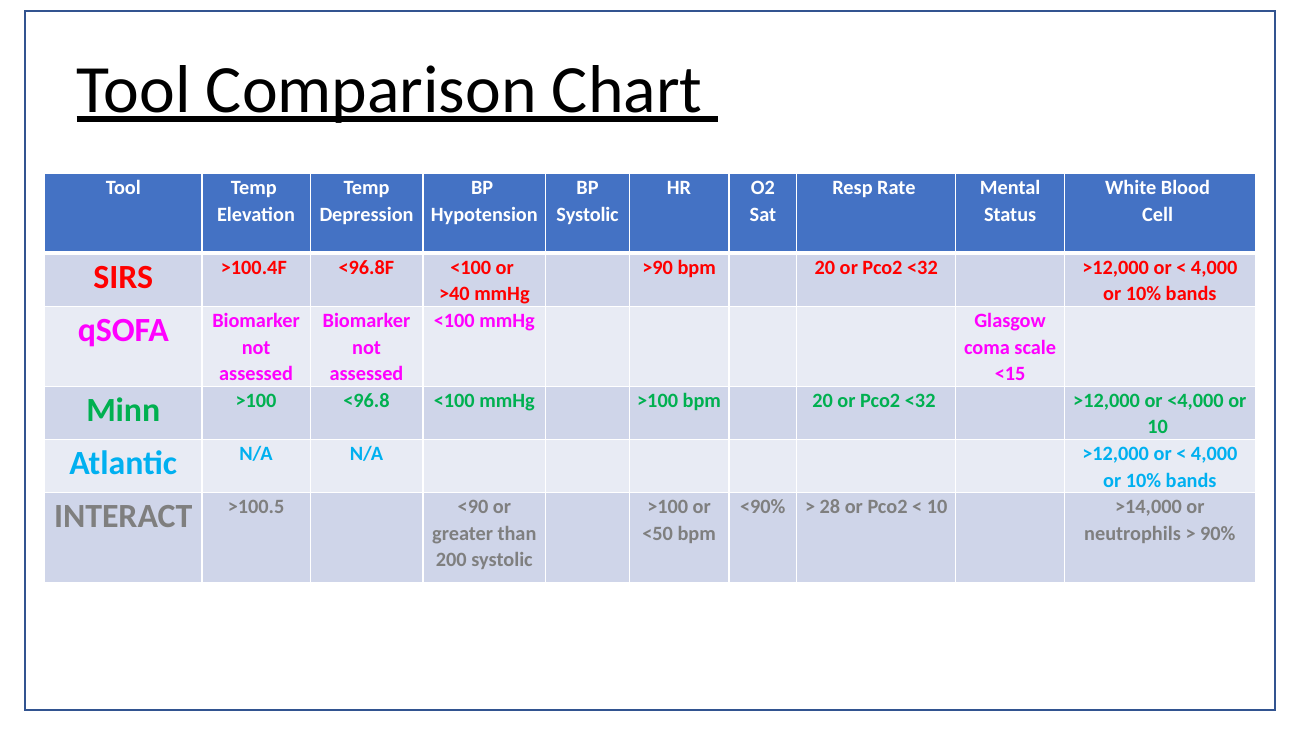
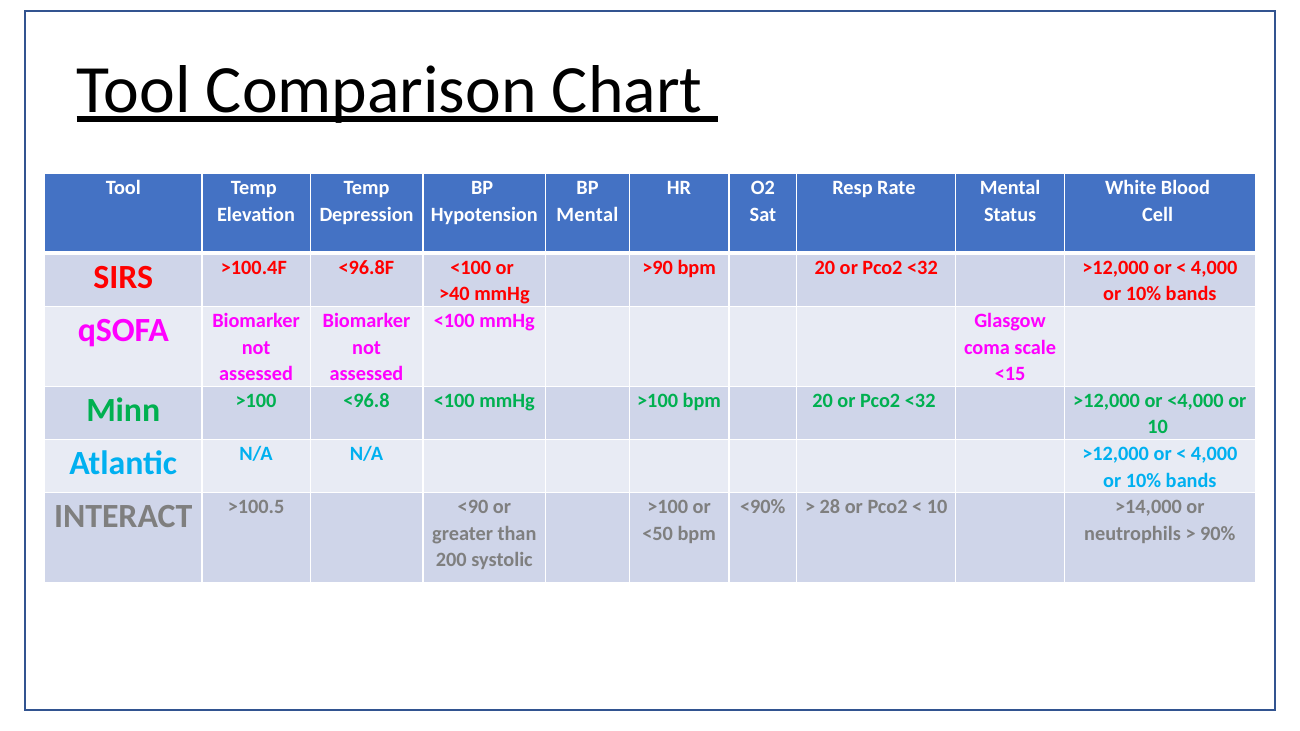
Systolic: Systolic -> Mental (587, 214)
